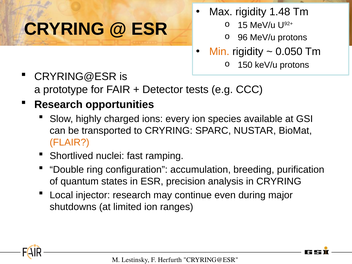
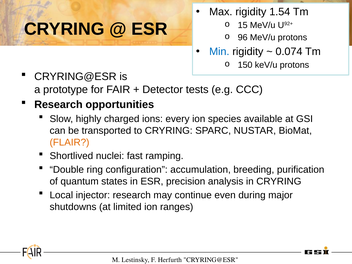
1.48: 1.48 -> 1.54 (280, 12)
Min colour: orange -> blue (219, 52)
0.050: 0.050 -> 0.074 (289, 52)
